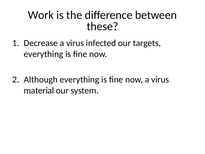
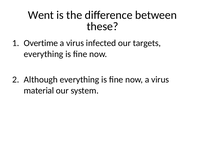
Work: Work -> Went (41, 15)
Decrease: Decrease -> Overtime (41, 43)
